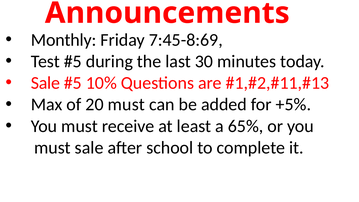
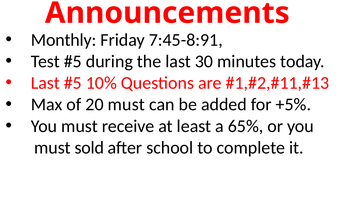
7:45-8:69: 7:45-8:69 -> 7:45-8:91 (186, 40)
Sale: Sale -> Last (45, 83)
must sale: sale -> sold (89, 148)
